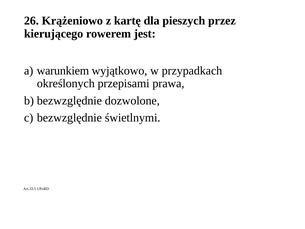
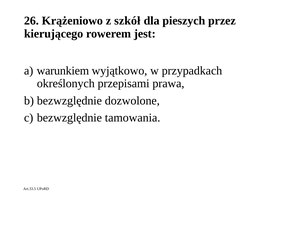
kartę: kartę -> szkół (127, 21)
świetlnymi: świetlnymi -> tamowania (133, 118)
